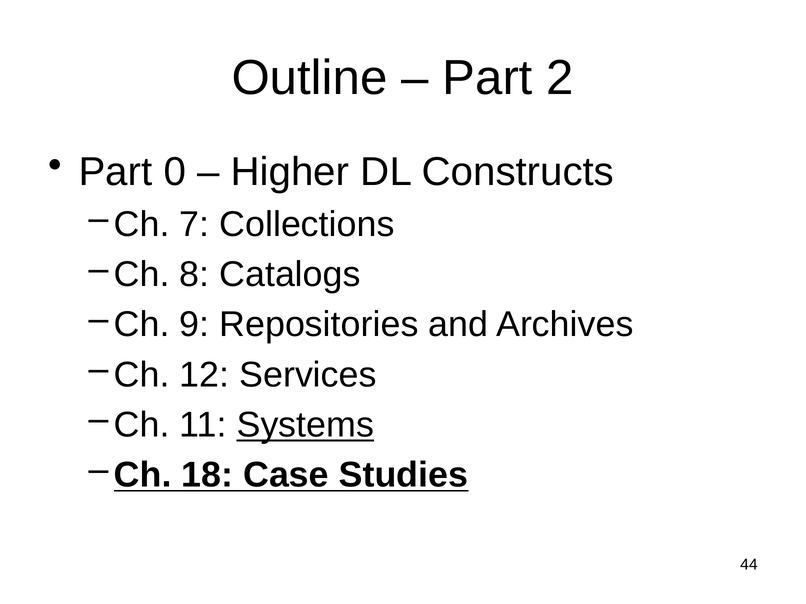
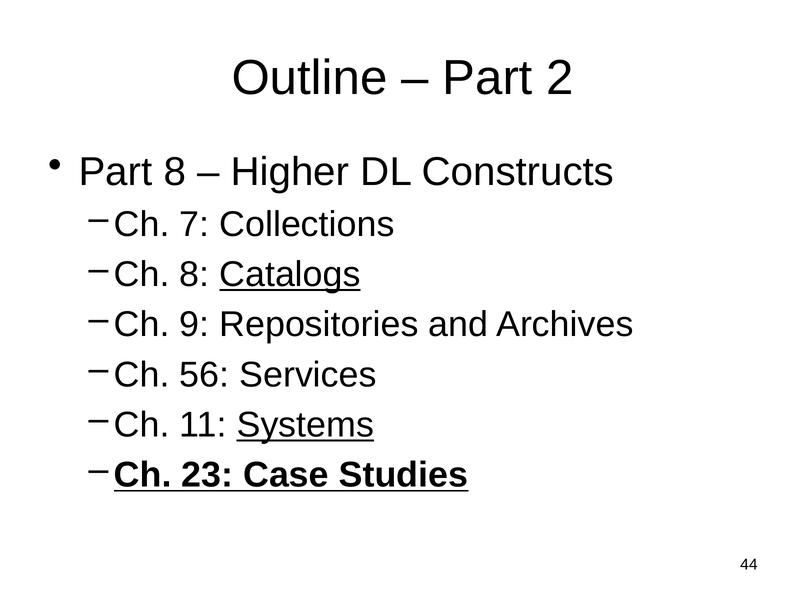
Part 0: 0 -> 8 (175, 172)
Catalogs underline: none -> present (290, 275)
12: 12 -> 56 (204, 375)
18: 18 -> 23 (207, 475)
